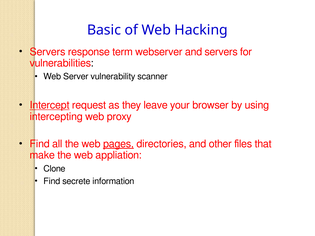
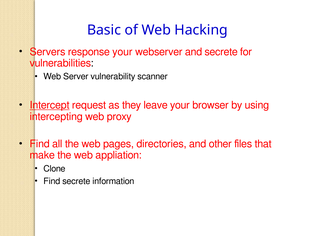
response term: term -> your (122, 52)
and servers: servers -> secrete (221, 52)
pages underline: present -> none (118, 144)
